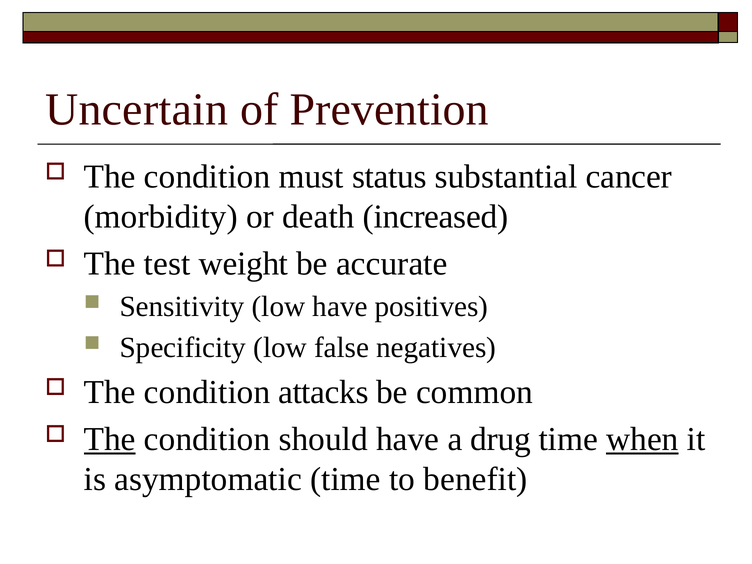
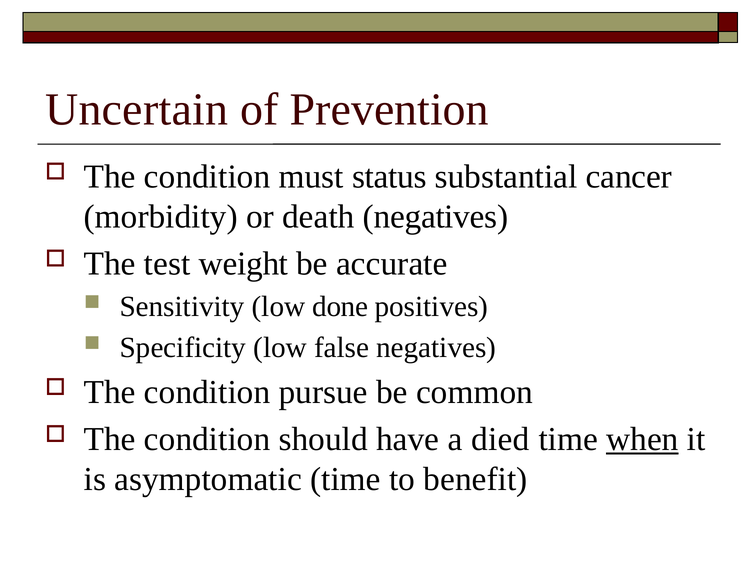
death increased: increased -> negatives (436, 217)
low have: have -> done (340, 307)
attacks: attacks -> pursue (323, 392)
The underline: present -> none (110, 439)
drug: drug -> died (500, 439)
